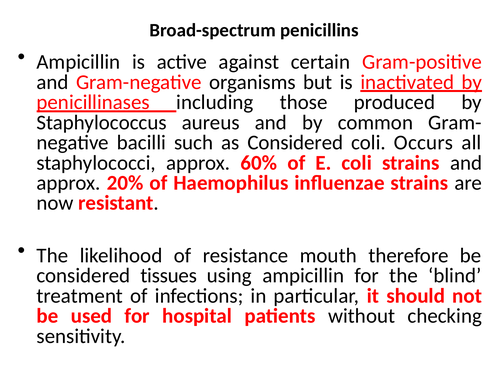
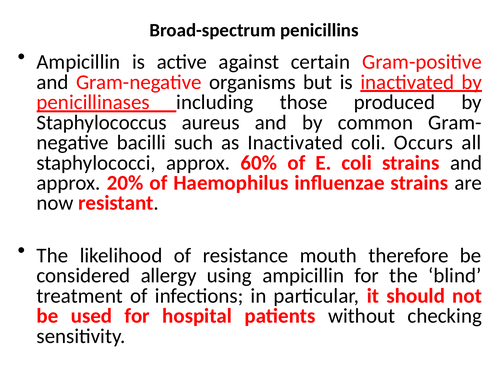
as Considered: Considered -> Inactivated (295, 143)
tissues: tissues -> allergy (169, 276)
